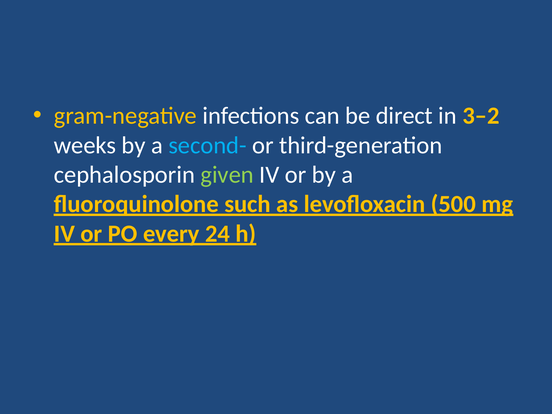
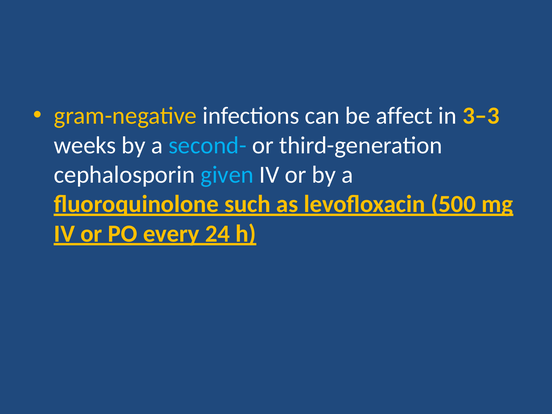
direct: direct -> affect (404, 116)
3–2: 3–2 -> 3–3 (481, 116)
given colour: light green -> light blue (227, 175)
